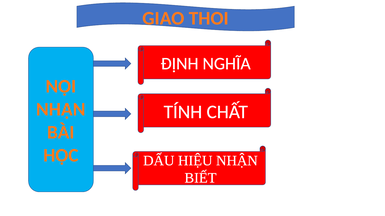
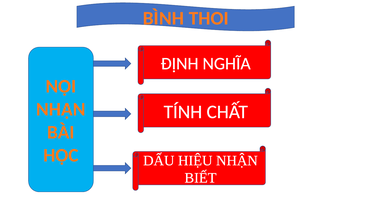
GIAO: GIAO -> BÌNH (163, 18)
